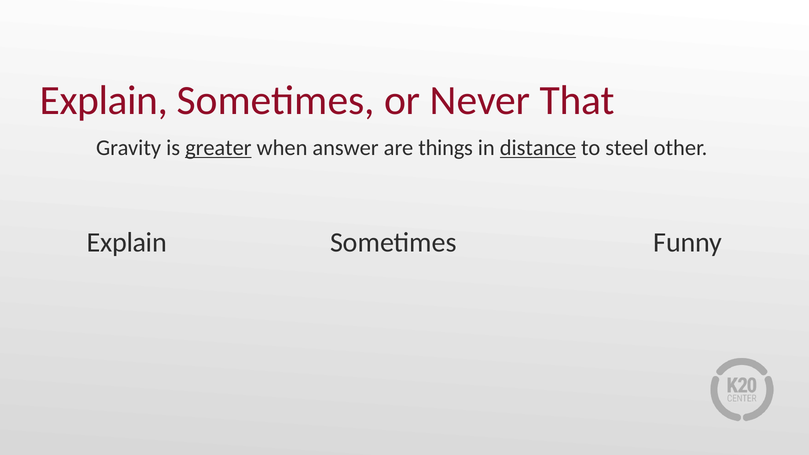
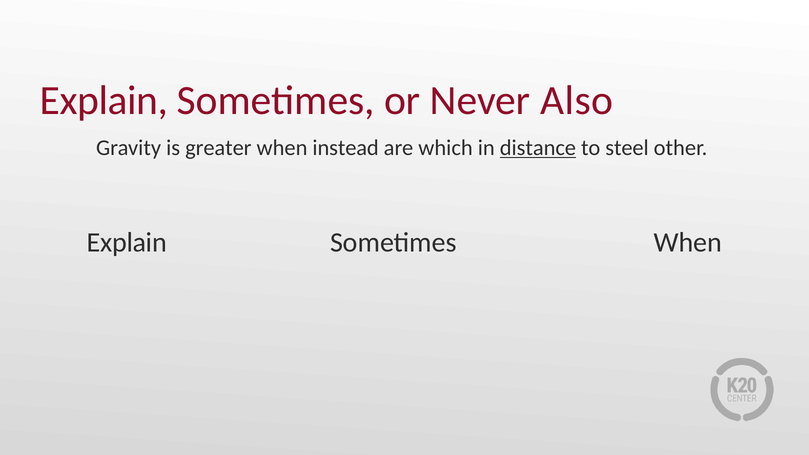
That: That -> Also (577, 101)
greater underline: present -> none (218, 148)
answer: answer -> instead (346, 148)
things: things -> which (446, 148)
Sometimes Funny: Funny -> When (688, 243)
